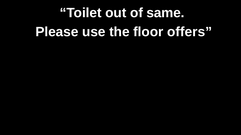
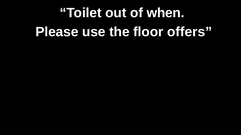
same: same -> when (166, 13)
